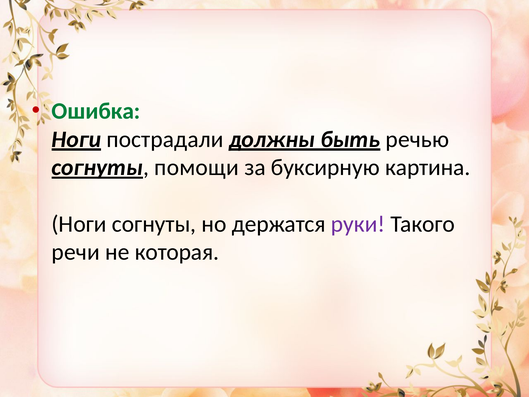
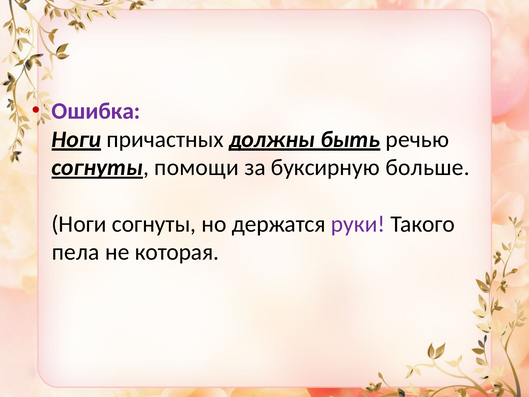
Ошибка colour: green -> purple (96, 111)
пострадали: пострадали -> причастных (165, 139)
картина: картина -> больше (428, 167)
речи: речи -> пела (76, 252)
